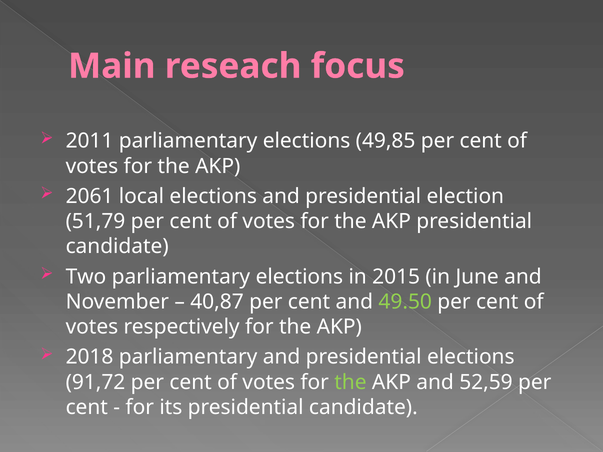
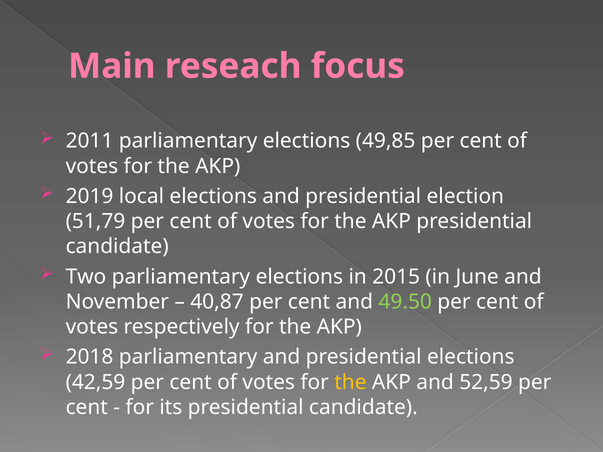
2061: 2061 -> 2019 (90, 196)
91,72: 91,72 -> 42,59 (95, 382)
the colour: light green -> yellow (350, 382)
